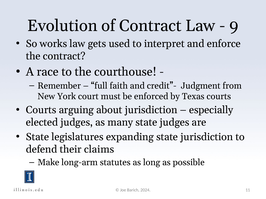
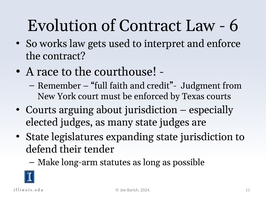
9: 9 -> 6 (234, 26)
claims: claims -> tender (99, 150)
